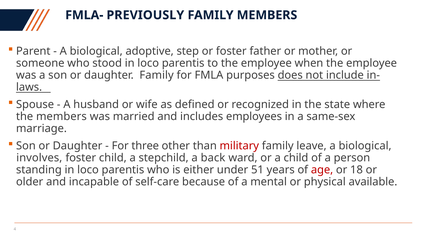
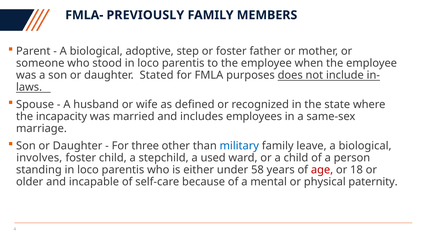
daughter Family: Family -> Stated (157, 75)
the members: members -> incapacity (62, 116)
military colour: red -> blue (239, 146)
back: back -> used (213, 158)
51: 51 -> 58 (257, 170)
available: available -> paternity (373, 182)
